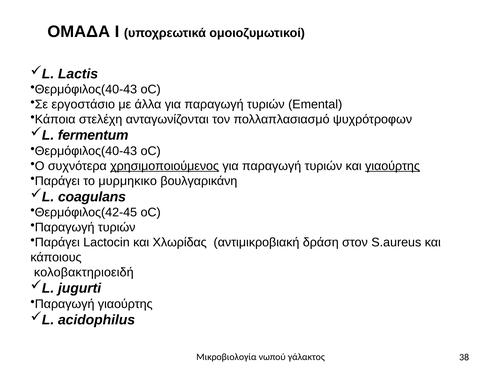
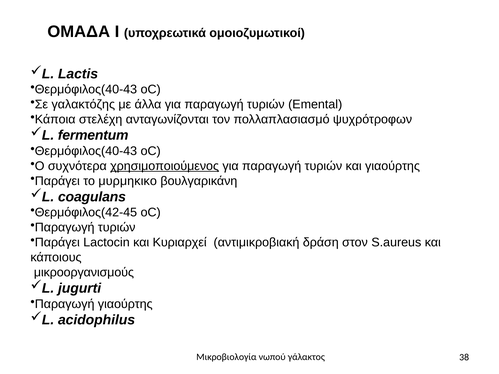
εργοστάσιο: εργοστάσιο -> γαλακτόζης (83, 105)
γιαούρτης underline: present -> none (393, 166)
Χλωρίδας: Χλωρίδας -> Κυριαρχεί (180, 243)
κολοβακτηριοειδή: κολοβακτηριοειδή -> μικροοργανισμούς (84, 273)
